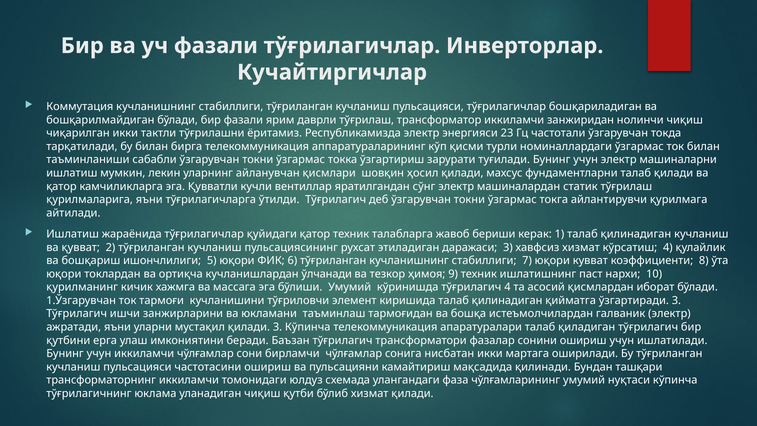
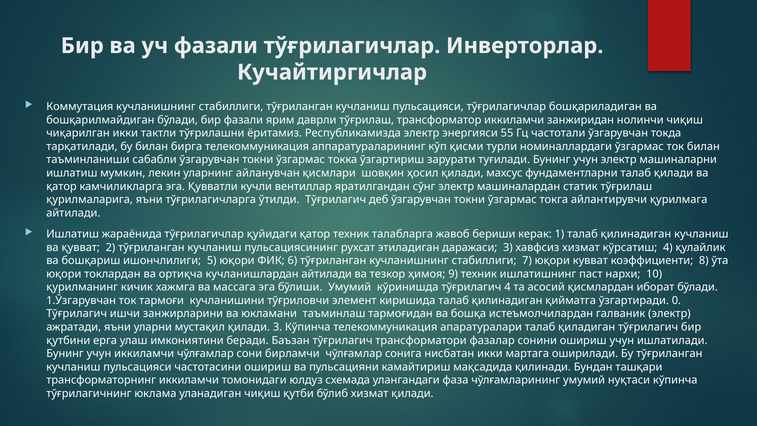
23: 23 -> 55 (507, 133)
кучланишлардан ўлчанади: ўлчанади -> айтилади (327, 274)
ўзгартиради 3: 3 -> 0 (676, 300)
